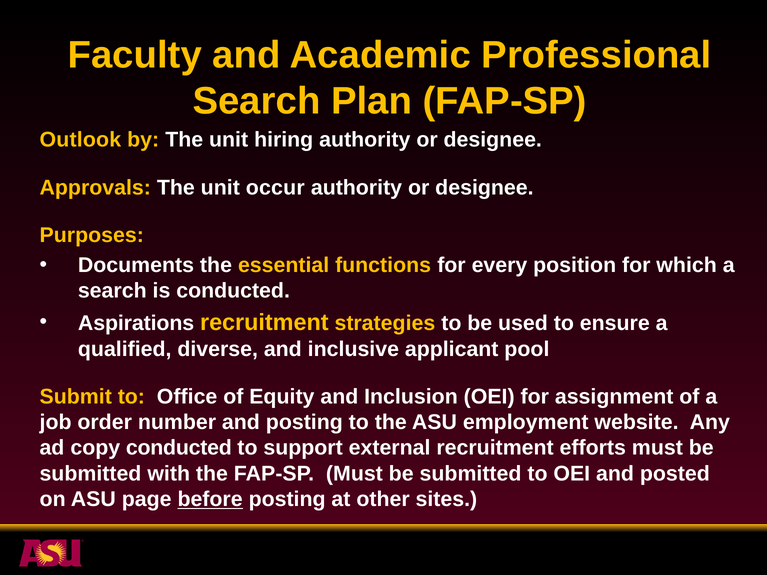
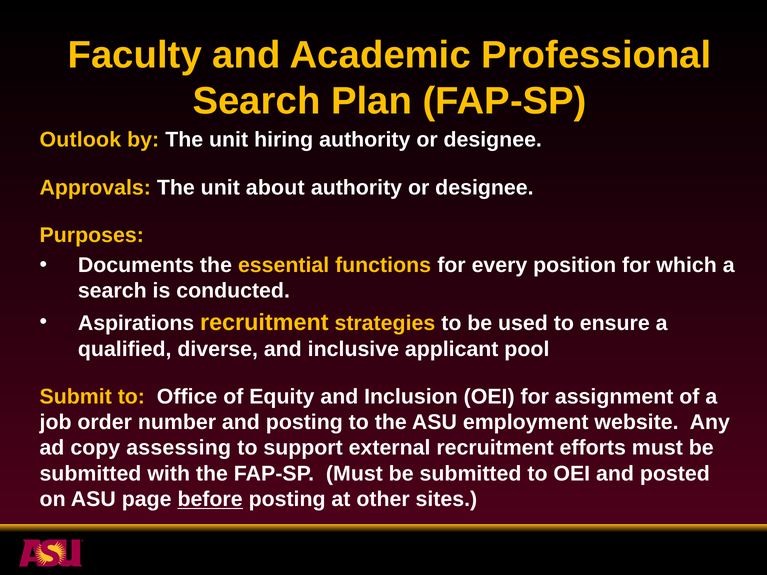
occur: occur -> about (275, 188)
copy conducted: conducted -> assessing (179, 448)
